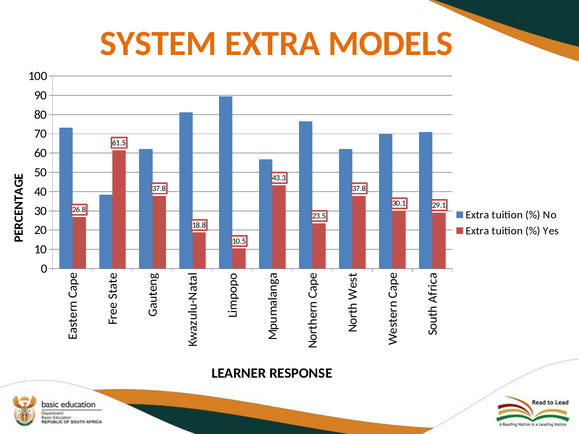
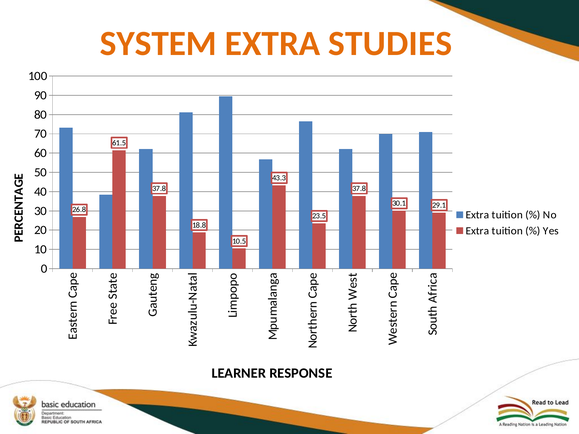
MODELS: MODELS -> STUDIES (390, 44)
